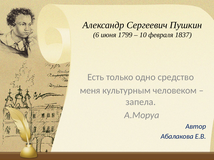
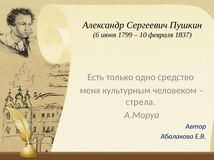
запела: запела -> стрела (141, 102)
